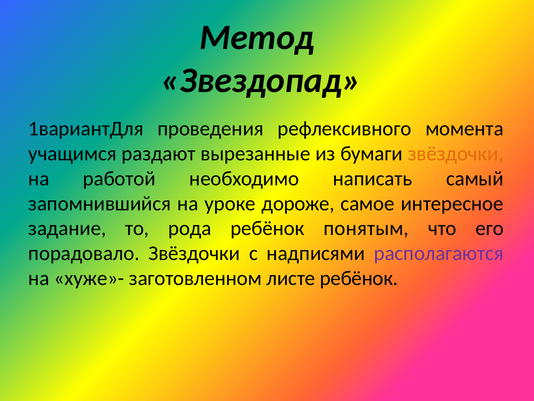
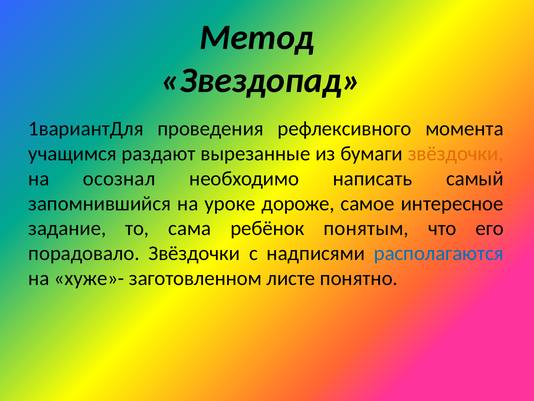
работой: работой -> осознал (119, 178)
рода: рода -> сама (190, 228)
располагаются colour: purple -> blue (439, 253)
листе ребёнок: ребёнок -> понятно (359, 278)
